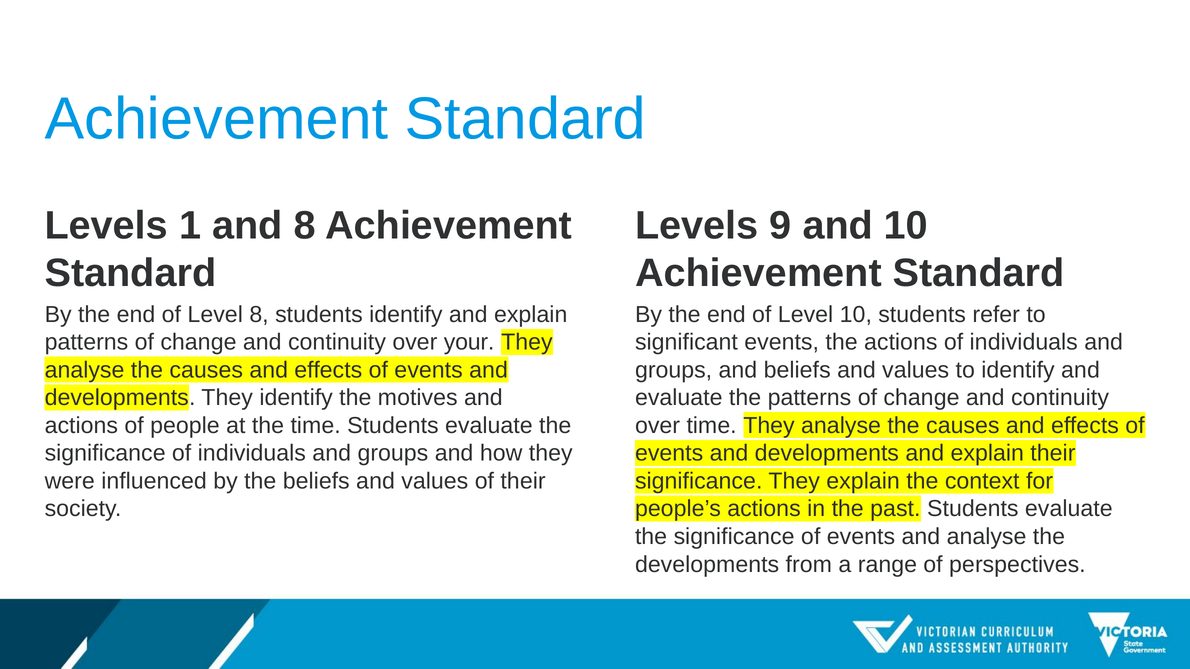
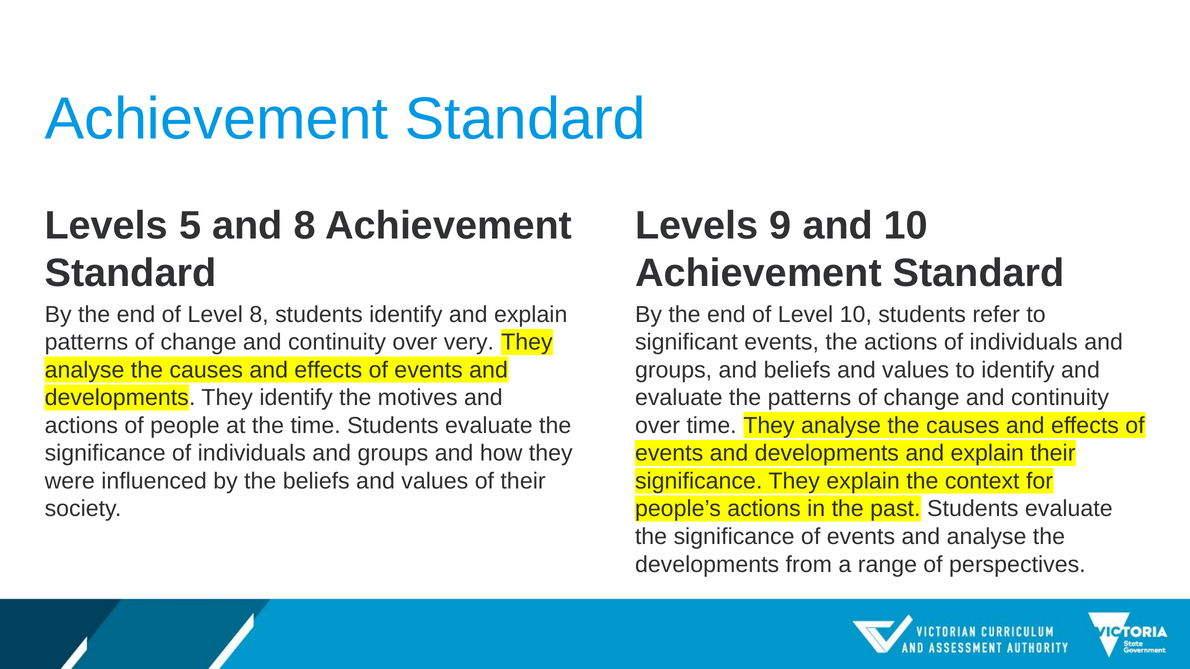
1: 1 -> 5 (190, 226)
your: your -> very (469, 342)
